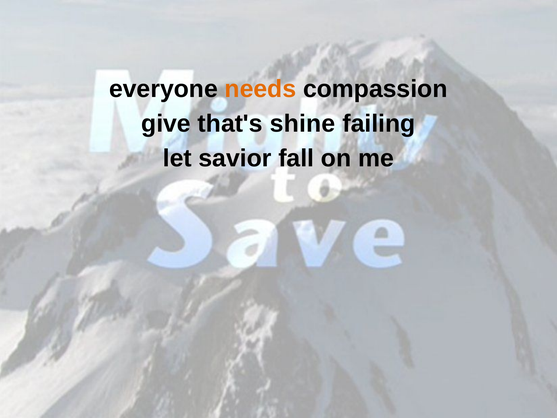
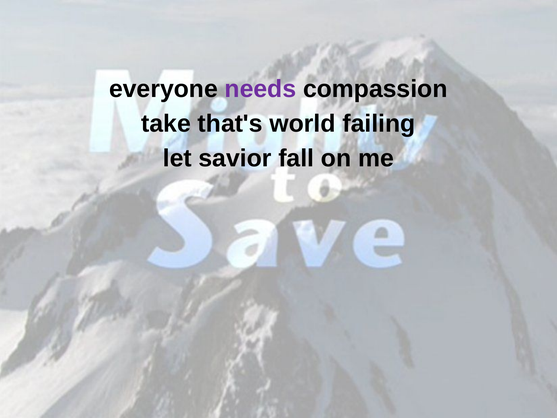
needs colour: orange -> purple (260, 89)
give: give -> take (166, 124)
shine: shine -> world (303, 124)
